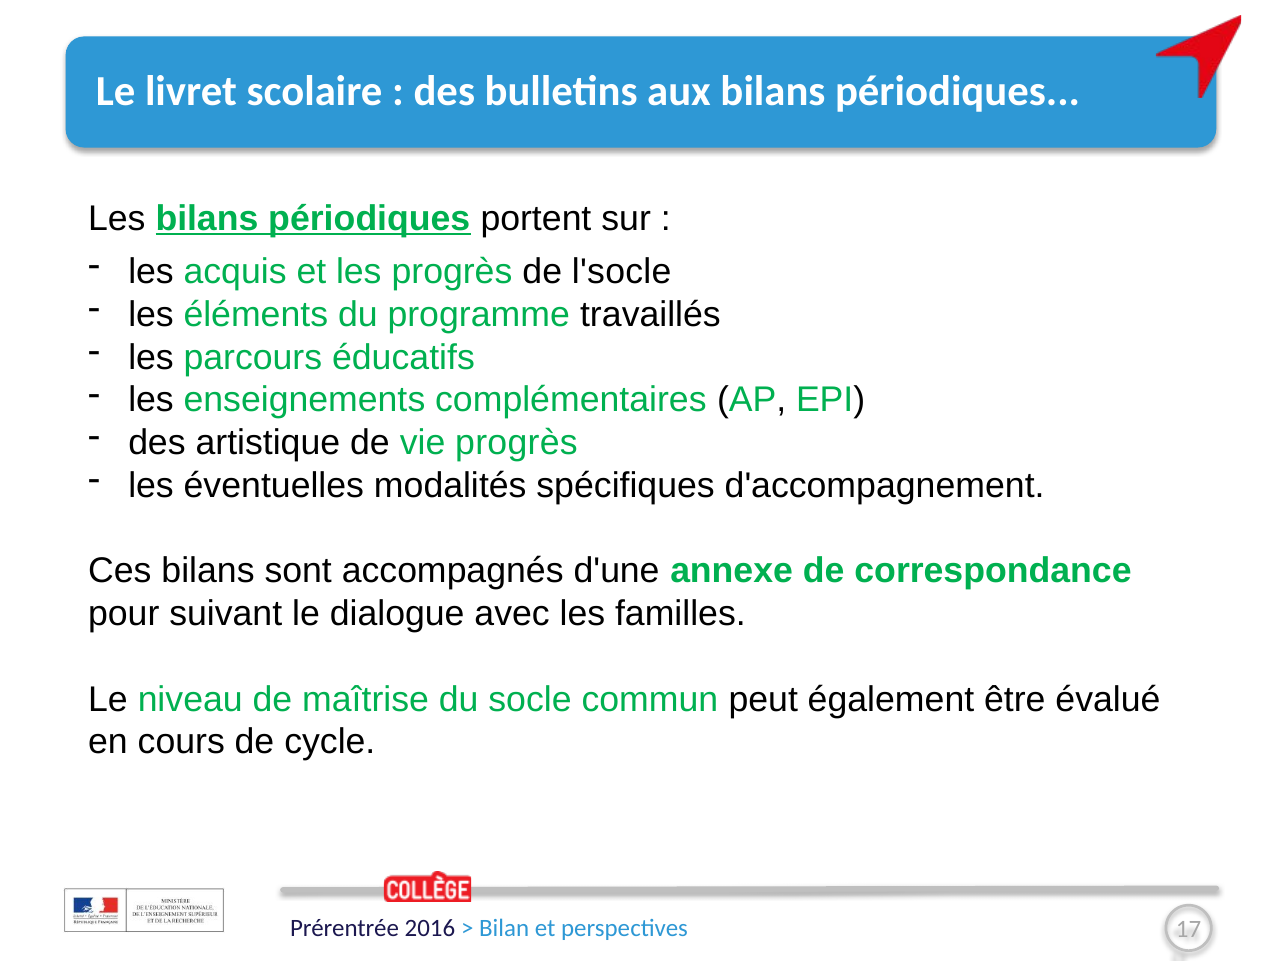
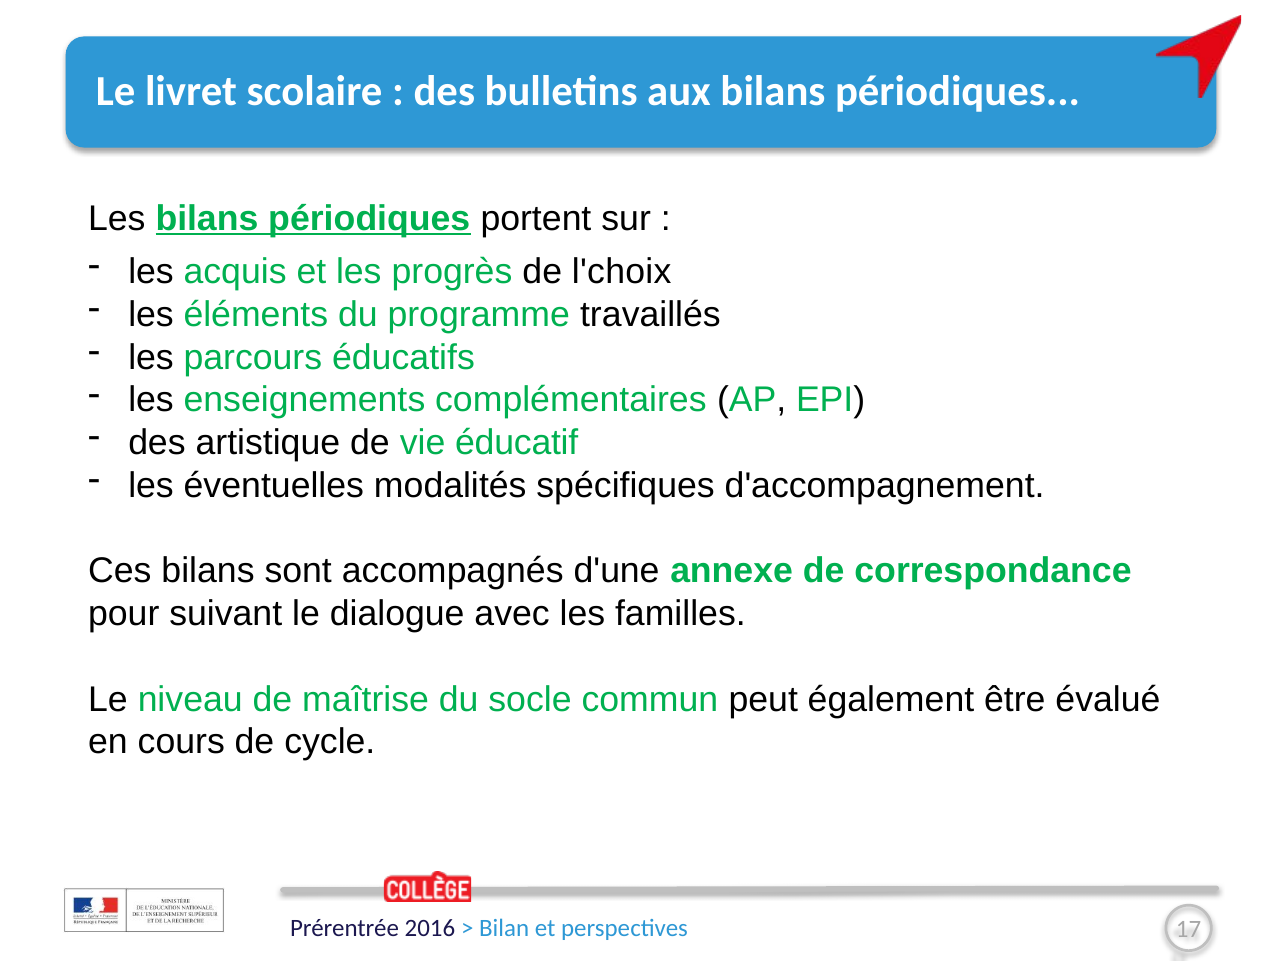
l'socle: l'socle -> l'choix (622, 272)
vie progrès: progrès -> éducatif (517, 443)
